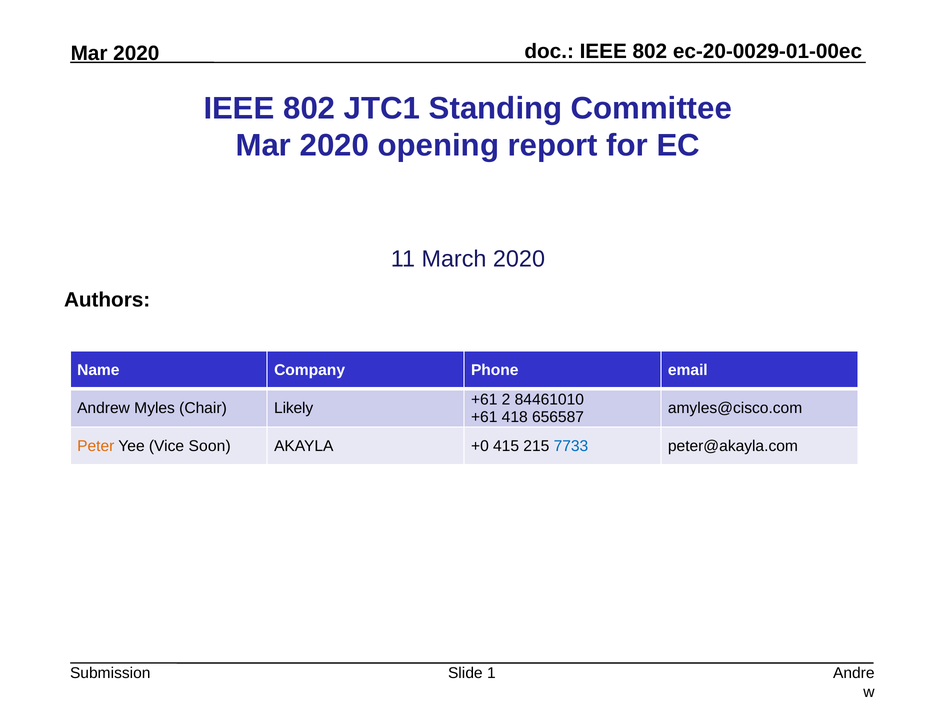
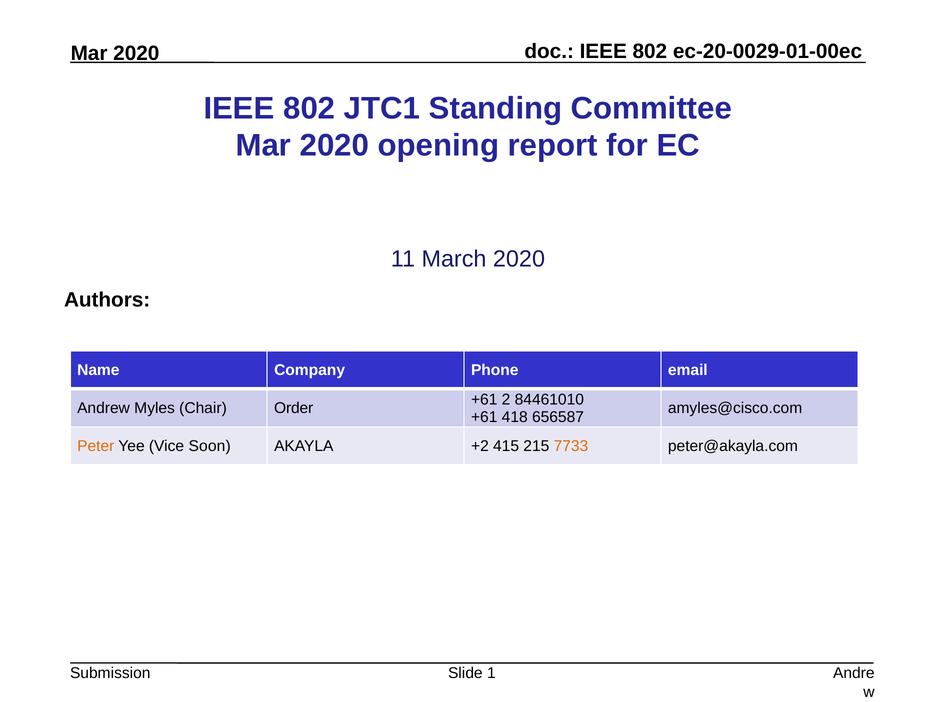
Likely: Likely -> Order (294, 408)
+0: +0 -> +2 (480, 446)
7733 colour: blue -> orange (571, 446)
